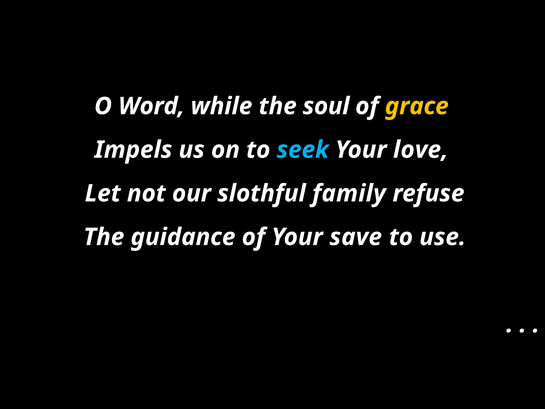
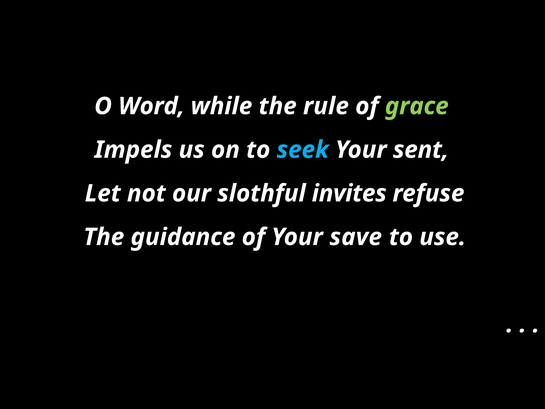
soul: soul -> rule (326, 106)
grace colour: yellow -> light green (417, 106)
love: love -> sent (421, 150)
family: family -> invites (349, 193)
